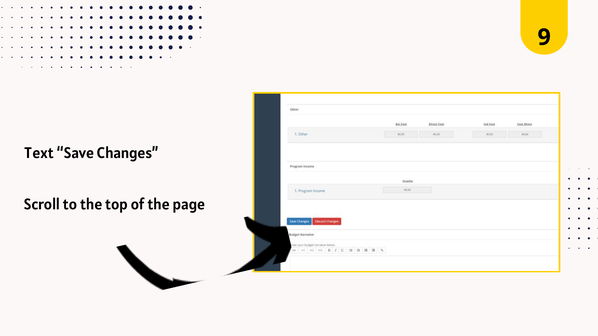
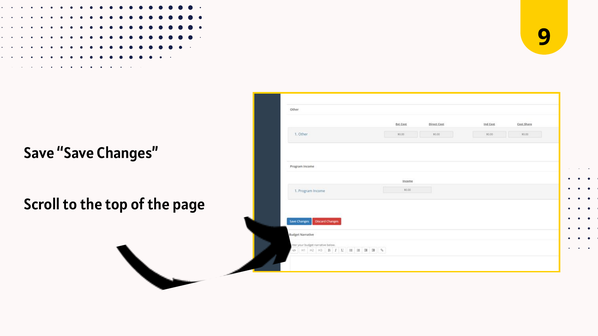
Text: Text -> Save (39, 153)
